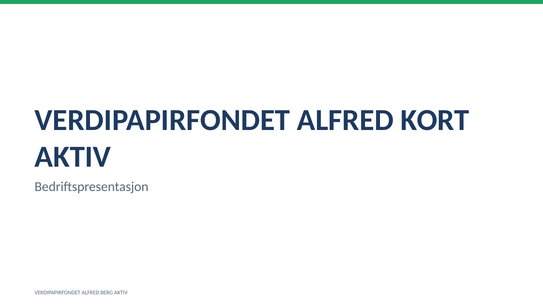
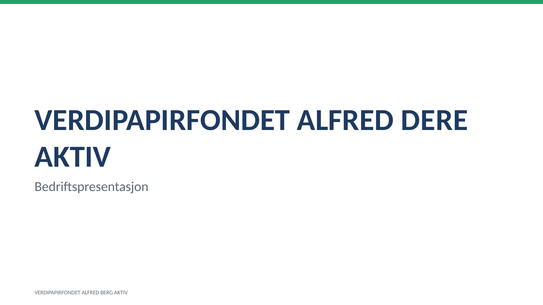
KORT: KORT -> DERE (435, 120)
